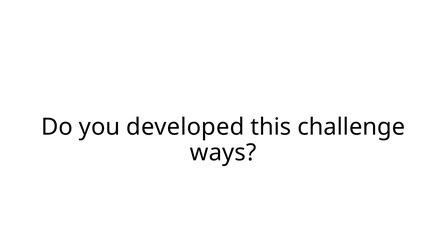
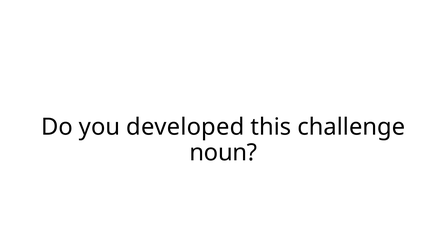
ways: ways -> noun (223, 153)
